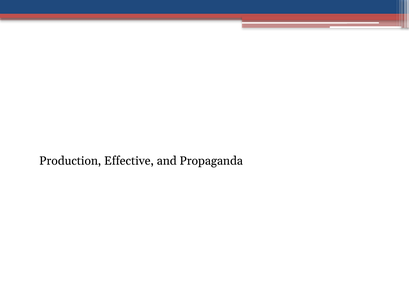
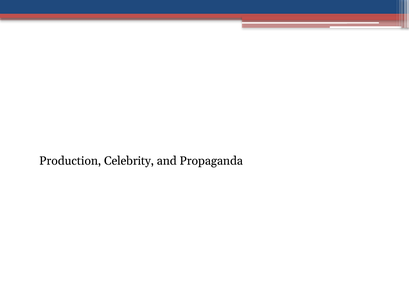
Effective: Effective -> Celebrity (129, 161)
